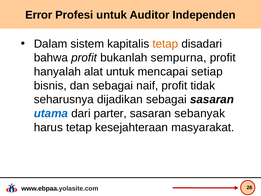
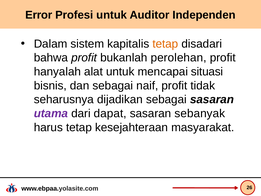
sempurna: sempurna -> perolehan (179, 58)
setiap: setiap -> situasi (207, 72)
utama colour: blue -> purple (51, 113)
parter: parter -> dapat (110, 113)
